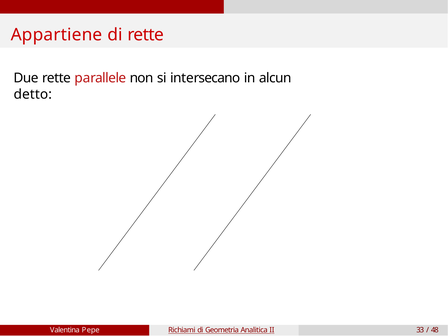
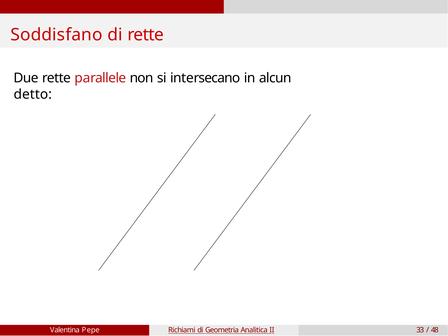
Appartiene: Appartiene -> Soddisfano (57, 35)
